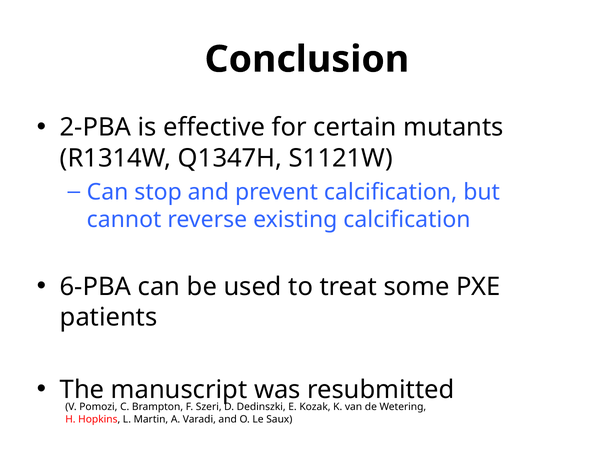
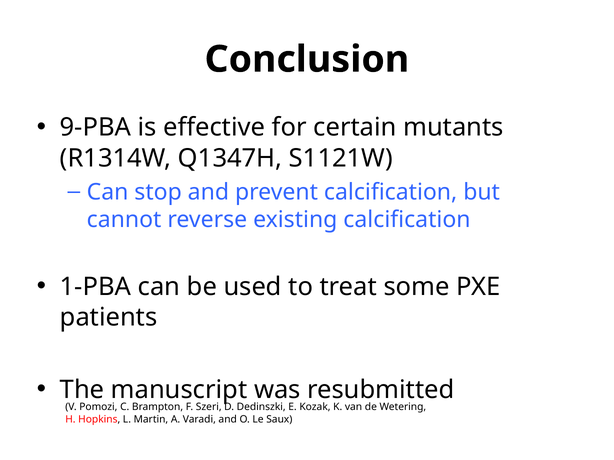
2-PBA: 2-PBA -> 9-PBA (96, 128)
6-PBA: 6-PBA -> 1-PBA (96, 287)
